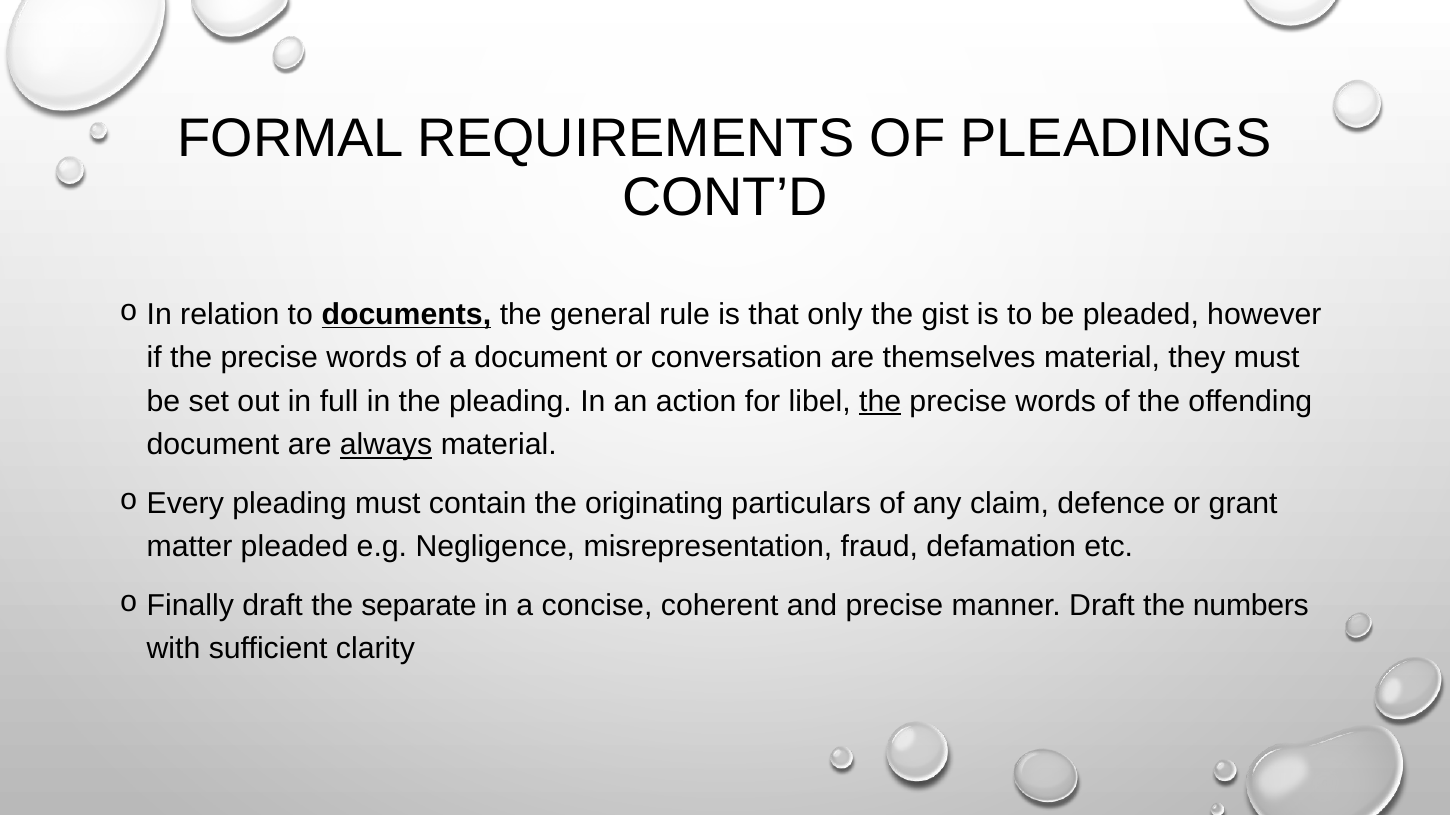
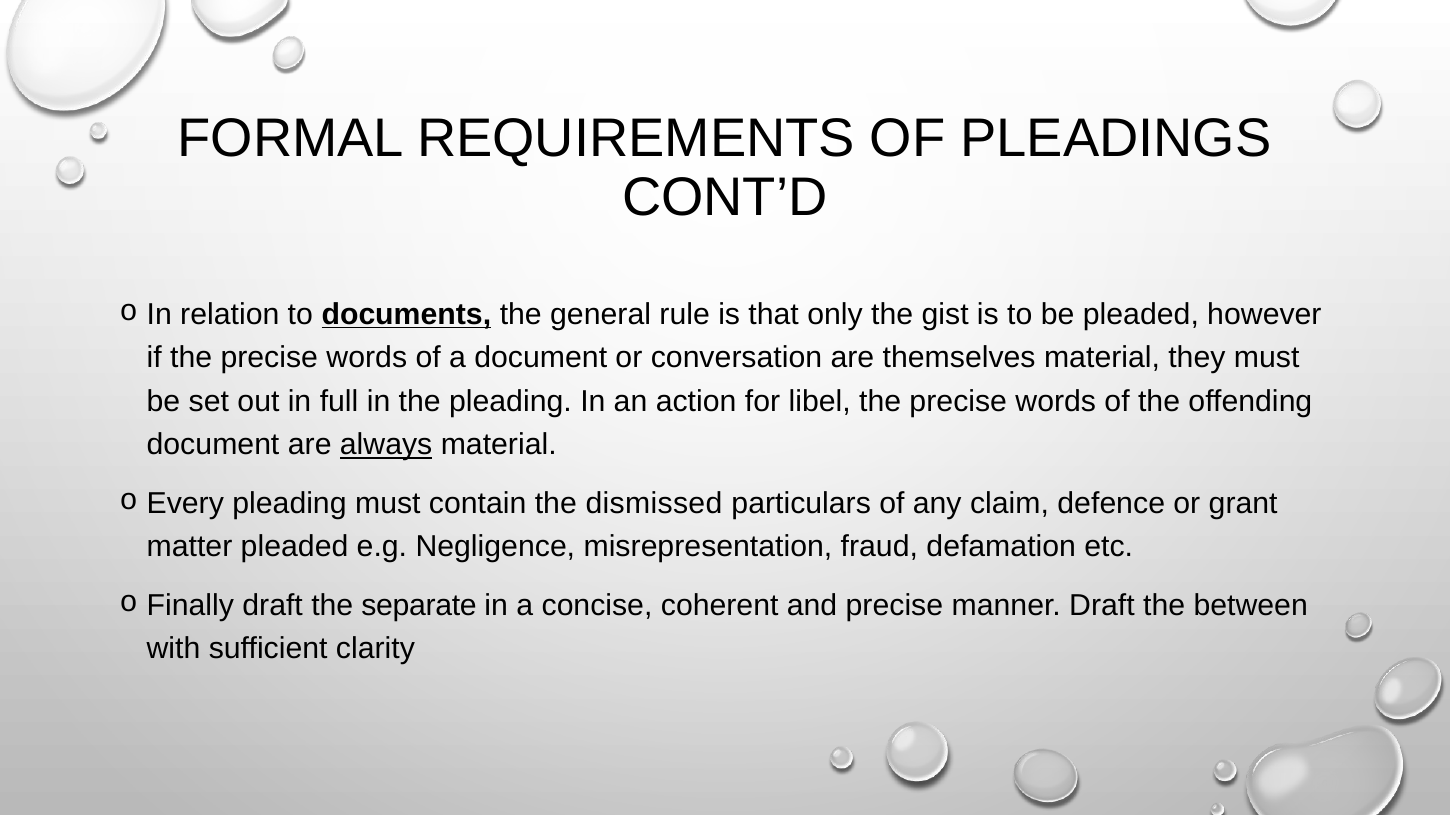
the underline: present -> none (880, 402)
originating: originating -> dismissed (654, 504)
numbers: numbers -> between (1251, 606)
